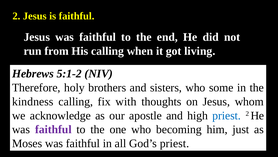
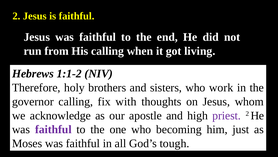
5:1-2: 5:1-2 -> 1:1-2 (69, 73)
some: some -> work (221, 87)
kindness: kindness -> governor (33, 101)
priest colour: blue -> purple (227, 115)
God’s priest: priest -> tough (175, 143)
